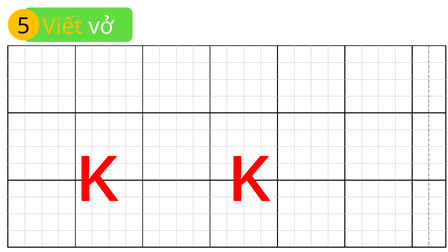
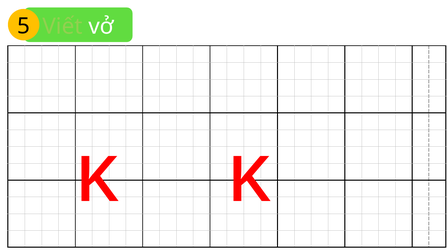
Viết colour: yellow -> light green (63, 26)
